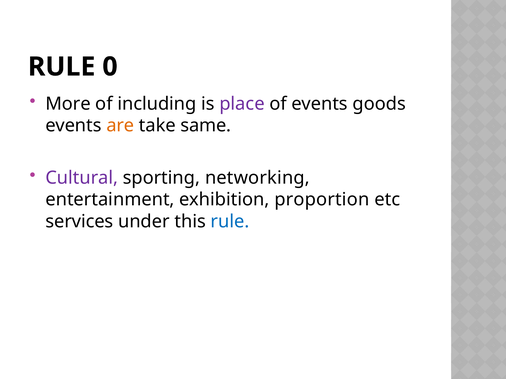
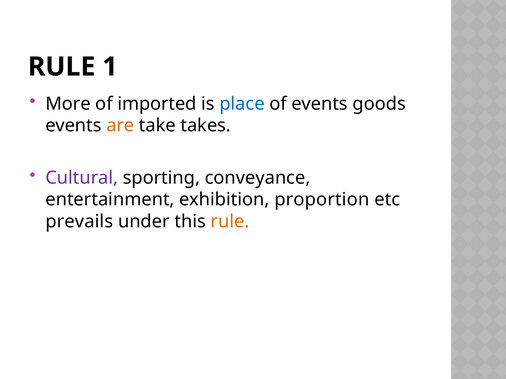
0: 0 -> 1 (110, 67)
including: including -> imported (157, 104)
place colour: purple -> blue (242, 104)
same: same -> takes (206, 126)
networking: networking -> conveyance (258, 178)
services: services -> prevails (79, 222)
rule colour: blue -> orange (230, 222)
